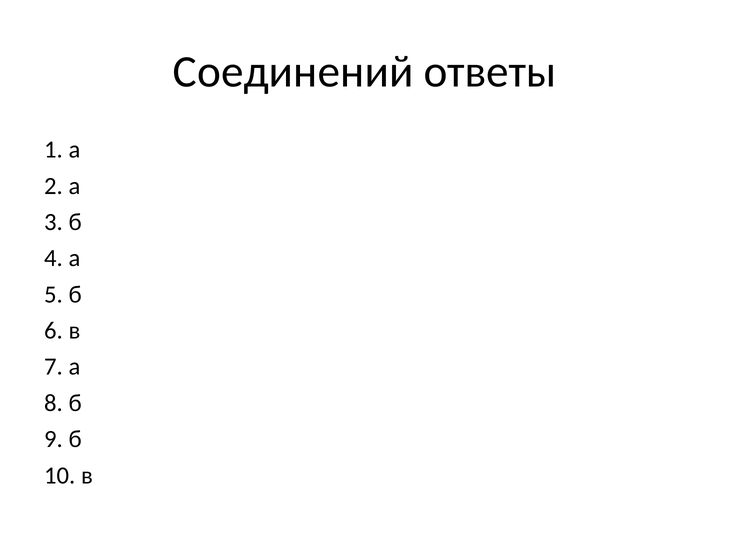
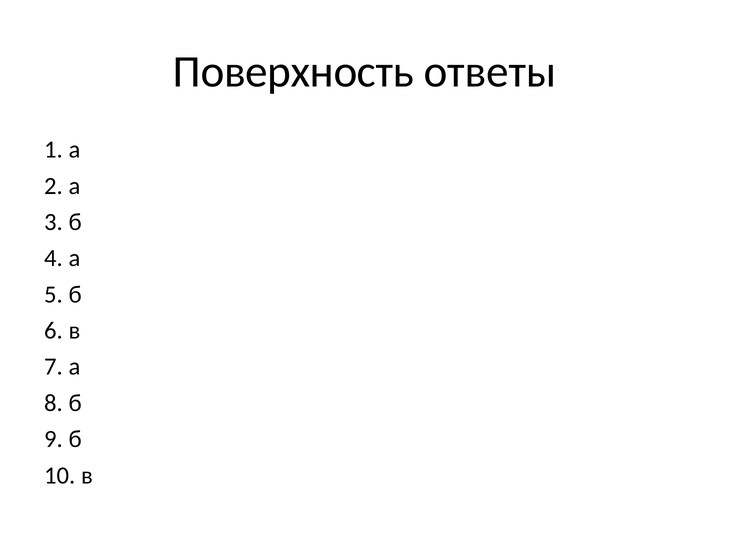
Соединений: Соединений -> Поверхность (293, 72)
